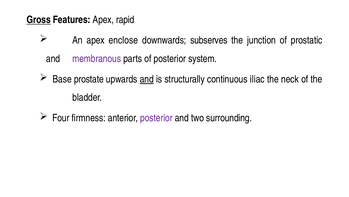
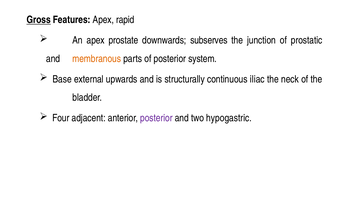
enclose: enclose -> prostate (123, 40)
membranous colour: purple -> orange (97, 58)
prostate: prostate -> external (89, 79)
and underline: present -> none (147, 79)
firmness: firmness -> adjacent (89, 118)
surrounding: surrounding -> hypogastric (229, 118)
